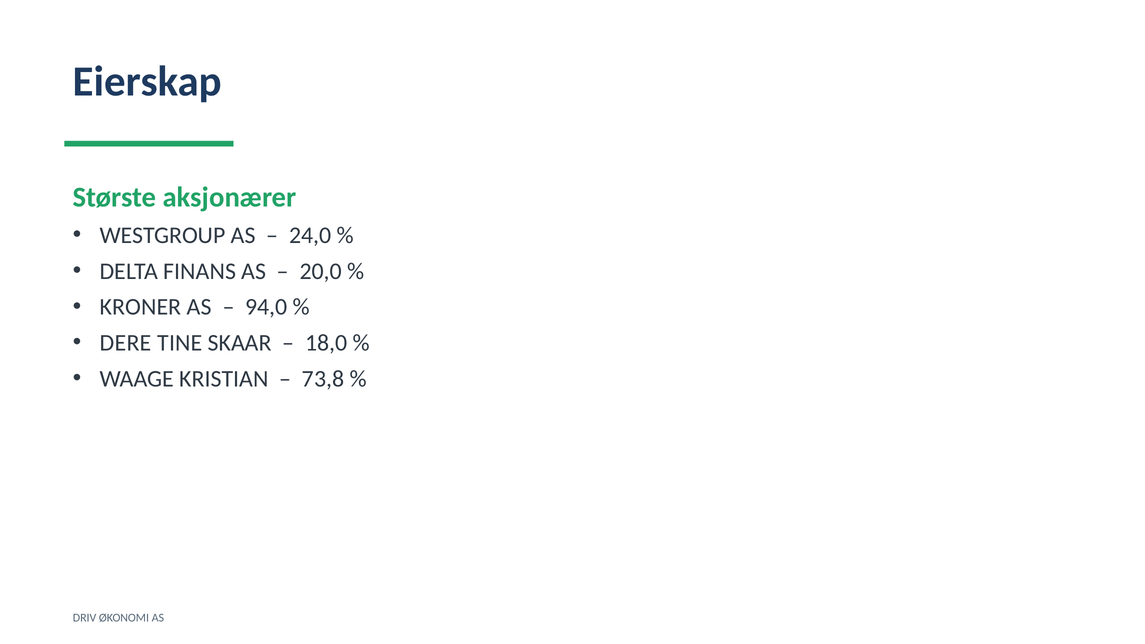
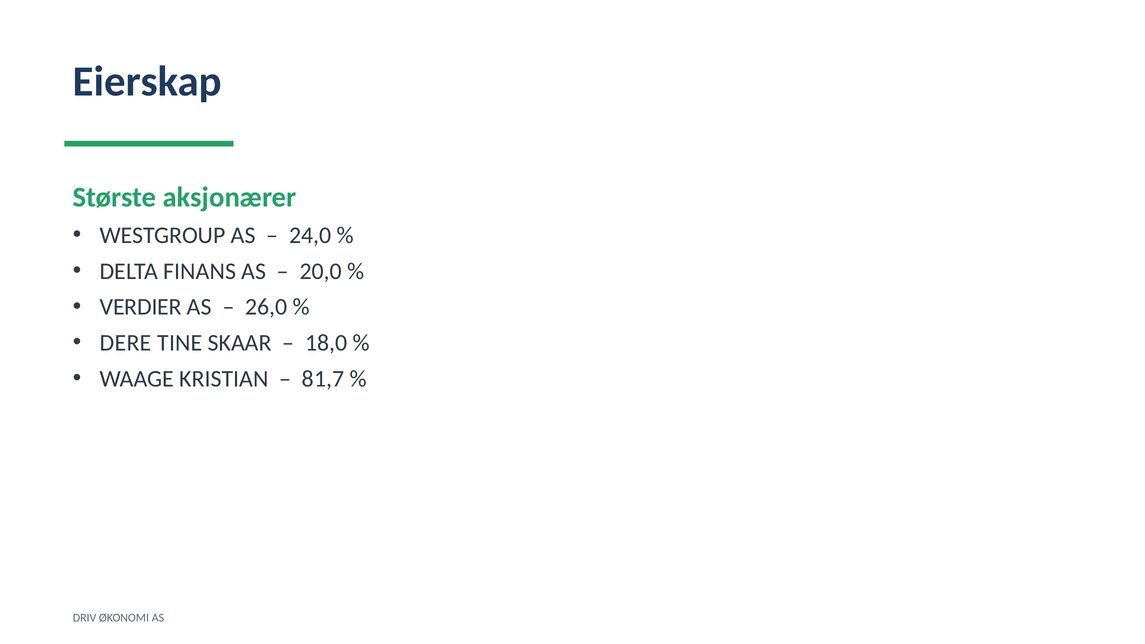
KRONER: KRONER -> VERDIER (141, 307)
94,0: 94,0 -> 26,0 (266, 307)
73,8: 73,8 -> 81,7 (323, 379)
